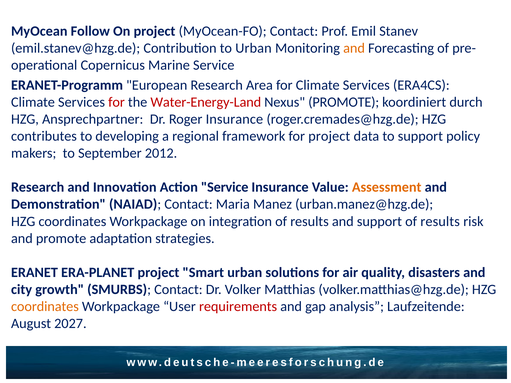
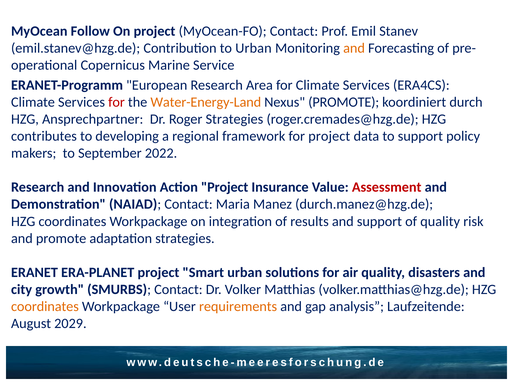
Water-Energy-Land colour: red -> orange (206, 102)
Roger Insurance: Insurance -> Strategies (234, 119)
2012: 2012 -> 2022 (161, 153)
Action Service: Service -> Project (225, 187)
Assessment colour: orange -> red (387, 187)
urban.manez@hzg.de: urban.manez@hzg.de -> durch.manez@hzg.de (364, 204)
results: results -> quality (440, 221)
requirements colour: red -> orange (238, 307)
2027: 2027 -> 2029 (70, 324)
